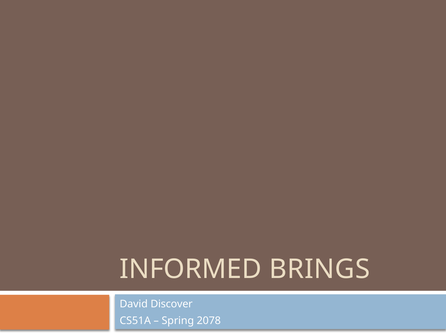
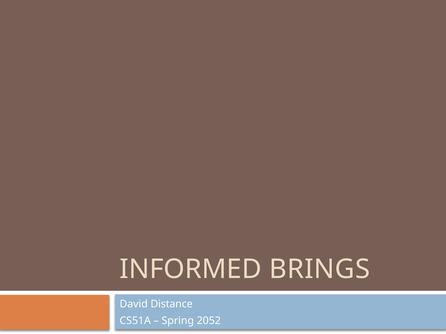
Discover: Discover -> Distance (172, 304)
2078: 2078 -> 2052 (209, 321)
